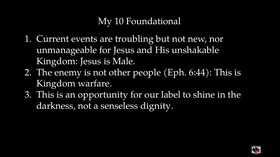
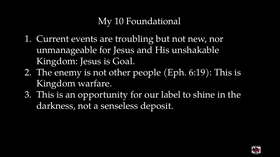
Male: Male -> Goal (124, 61)
6:44: 6:44 -> 6:19 (200, 73)
dignity: dignity -> deposit (157, 106)
